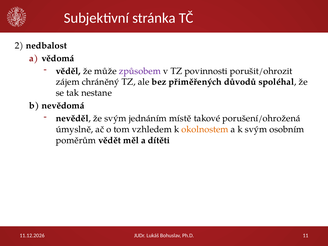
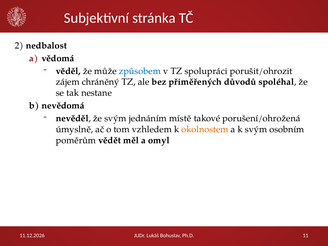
způsobem colour: purple -> blue (140, 71)
povinnosti: povinnosti -> spolupráci (206, 71)
dítěti: dítěti -> omyl (159, 140)
